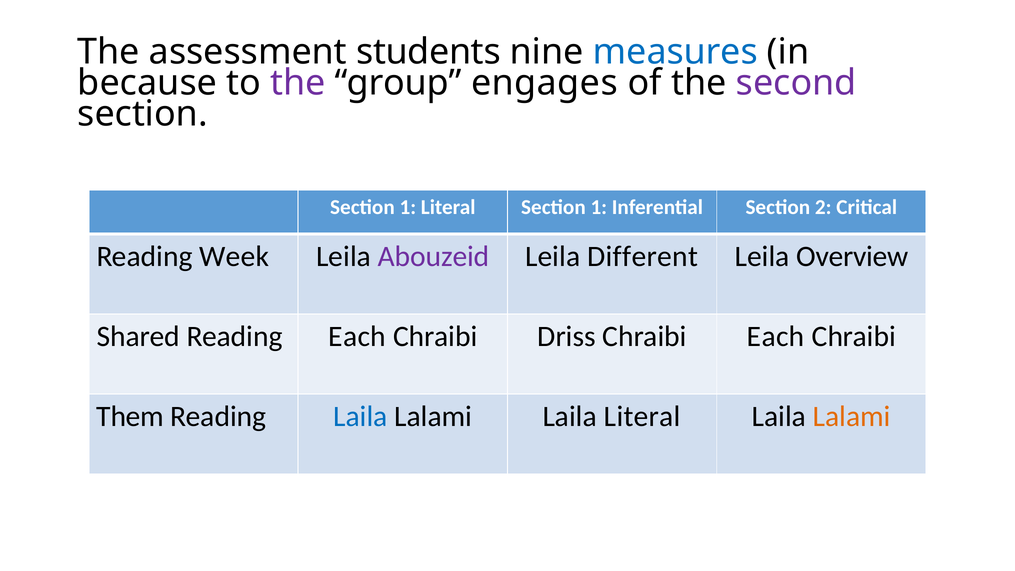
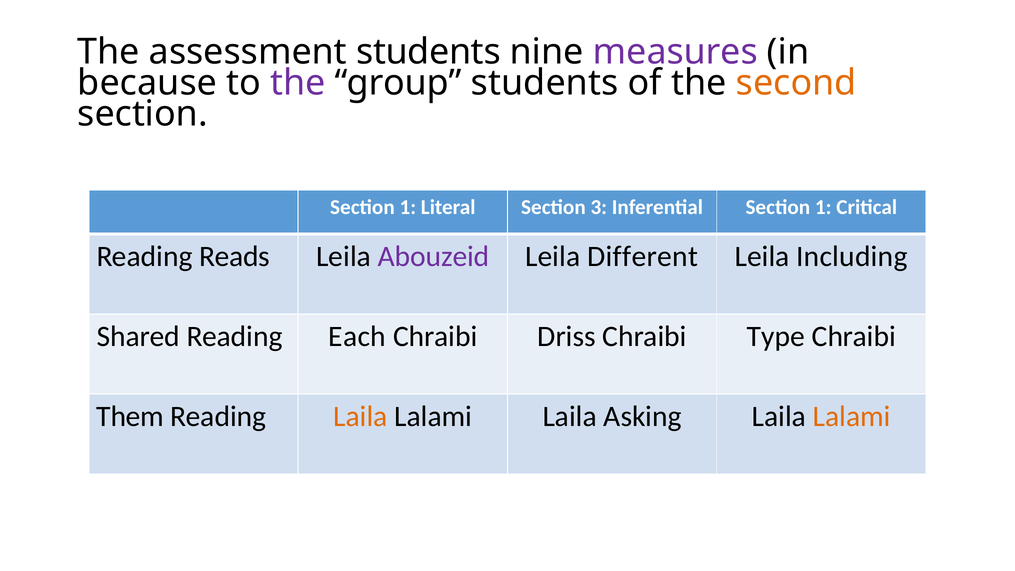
measures colour: blue -> purple (675, 52)
group engages: engages -> students (545, 83)
second colour: purple -> orange (796, 83)
Literal Section 1: 1 -> 3 (599, 207)
Inferential Section 2: 2 -> 1 (823, 207)
Week: Week -> Reads (235, 256)
Overview: Overview -> Including (852, 256)
Chraibi Each: Each -> Type (776, 336)
Laila colour: blue -> orange (360, 416)
Laila Literal: Literal -> Asking (642, 416)
